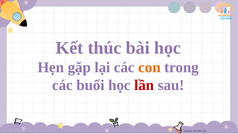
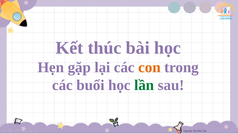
lần colour: red -> green (144, 85)
